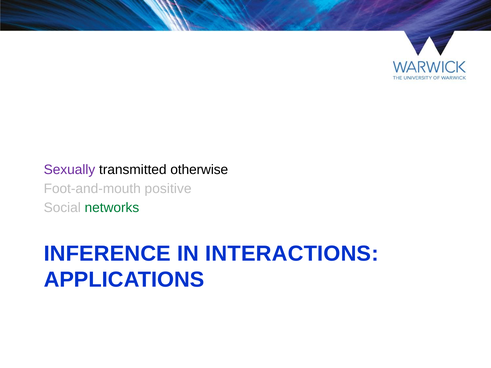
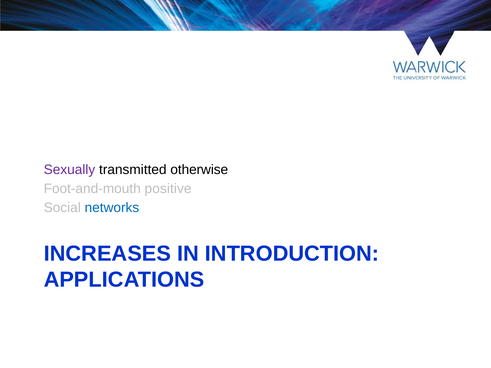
networks colour: green -> blue (112, 208)
INFERENCE: INFERENCE -> INCREASES (107, 254)
INTERACTIONS: INTERACTIONS -> INTRODUCTION (292, 254)
